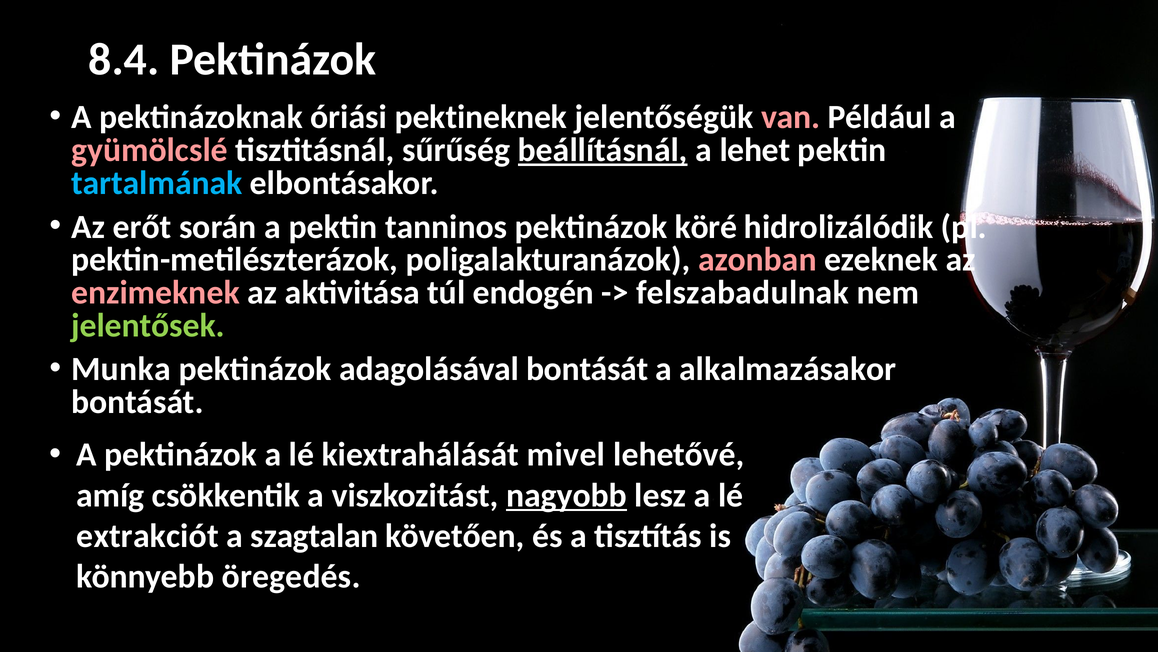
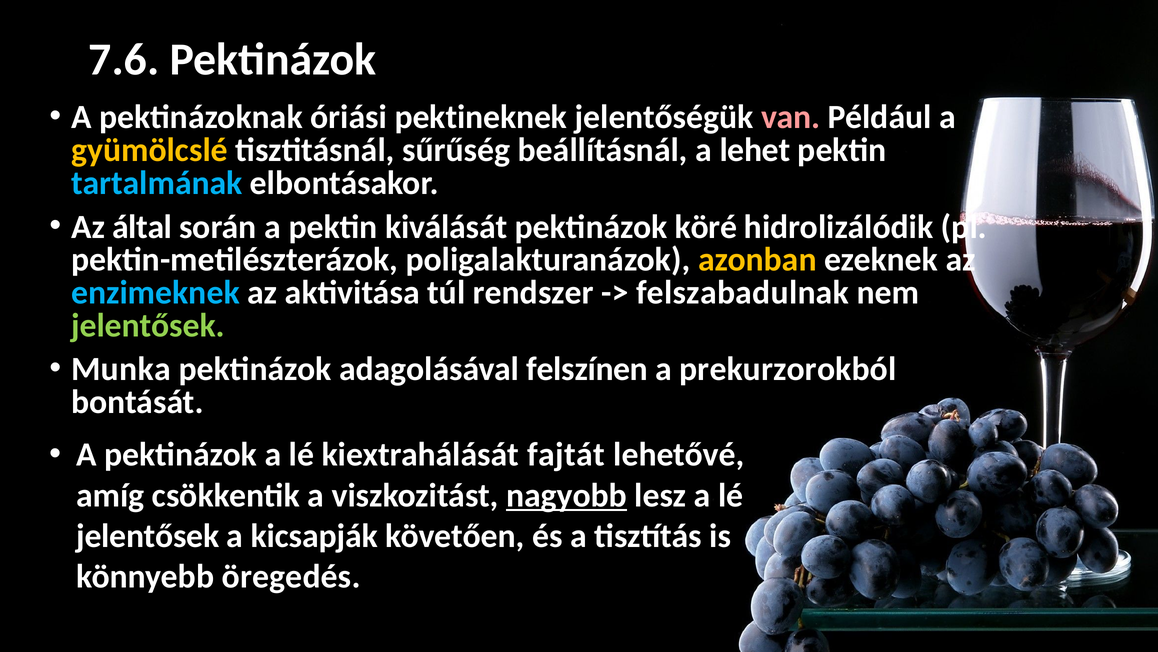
8.4: 8.4 -> 7.6 (124, 60)
gyümölcslé colour: pink -> yellow (149, 150)
beállításnál underline: present -> none (603, 150)
erőt: erőt -> által (142, 227)
tanninos: tanninos -> kiválását (446, 227)
azonban colour: pink -> yellow (757, 259)
enzimeknek colour: pink -> light blue (155, 292)
endogén: endogén -> rendszer (533, 292)
adagolásával bontását: bontását -> felszínen (587, 369)
alkalmazásakor: alkalmazásakor -> prekurzorokból (788, 369)
mivel: mivel -> fajtát (566, 454)
extrakciót: extrakciót -> jelentősek (148, 535)
szagtalan: szagtalan -> kicsapják (314, 535)
